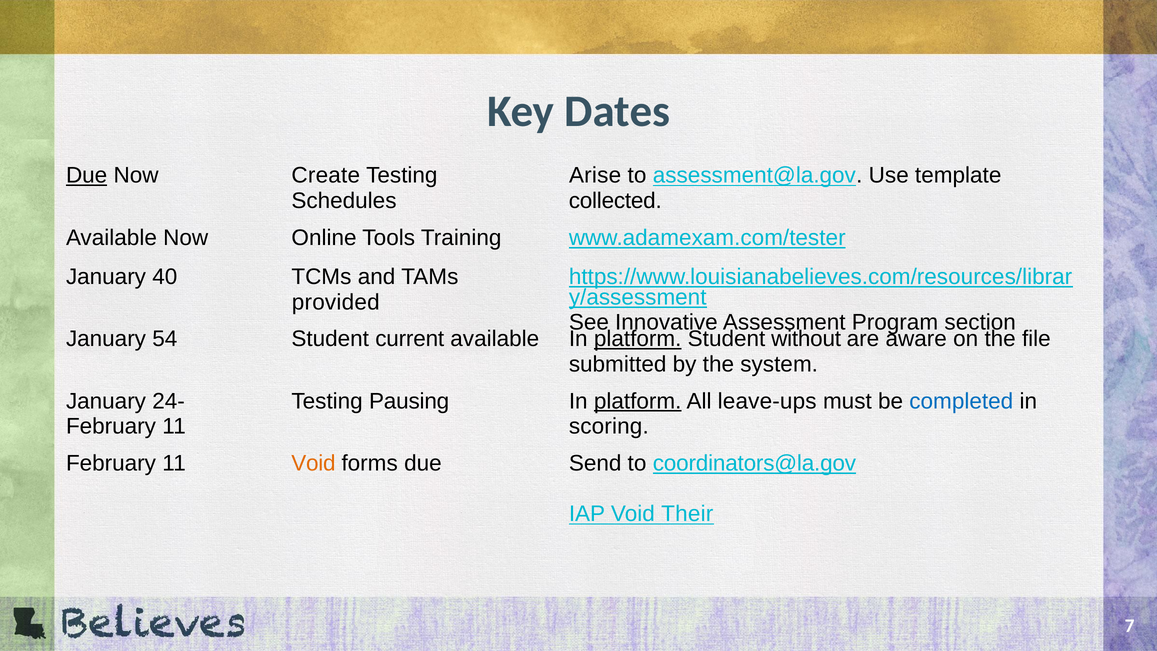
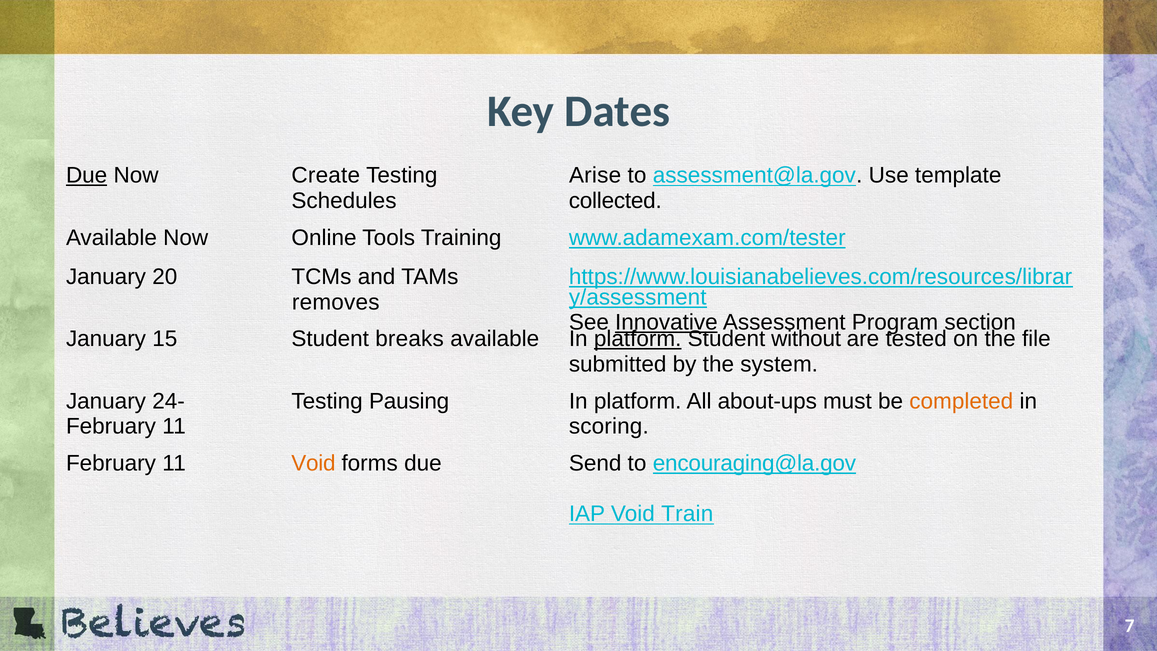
40: 40 -> 20 (165, 277)
provided: provided -> removes (336, 302)
Innovative underline: none -> present (666, 322)
54: 54 -> 15 (165, 339)
current: current -> breaks (410, 339)
aware: aware -> tested (916, 339)
platform underline: present -> none (638, 401)
leave-ups: leave-ups -> about-ups (767, 401)
completed colour: blue -> orange (961, 401)
coordinators@la.gov: coordinators@la.gov -> encouraging@la.gov (754, 463)
Their: Their -> Train (687, 514)
